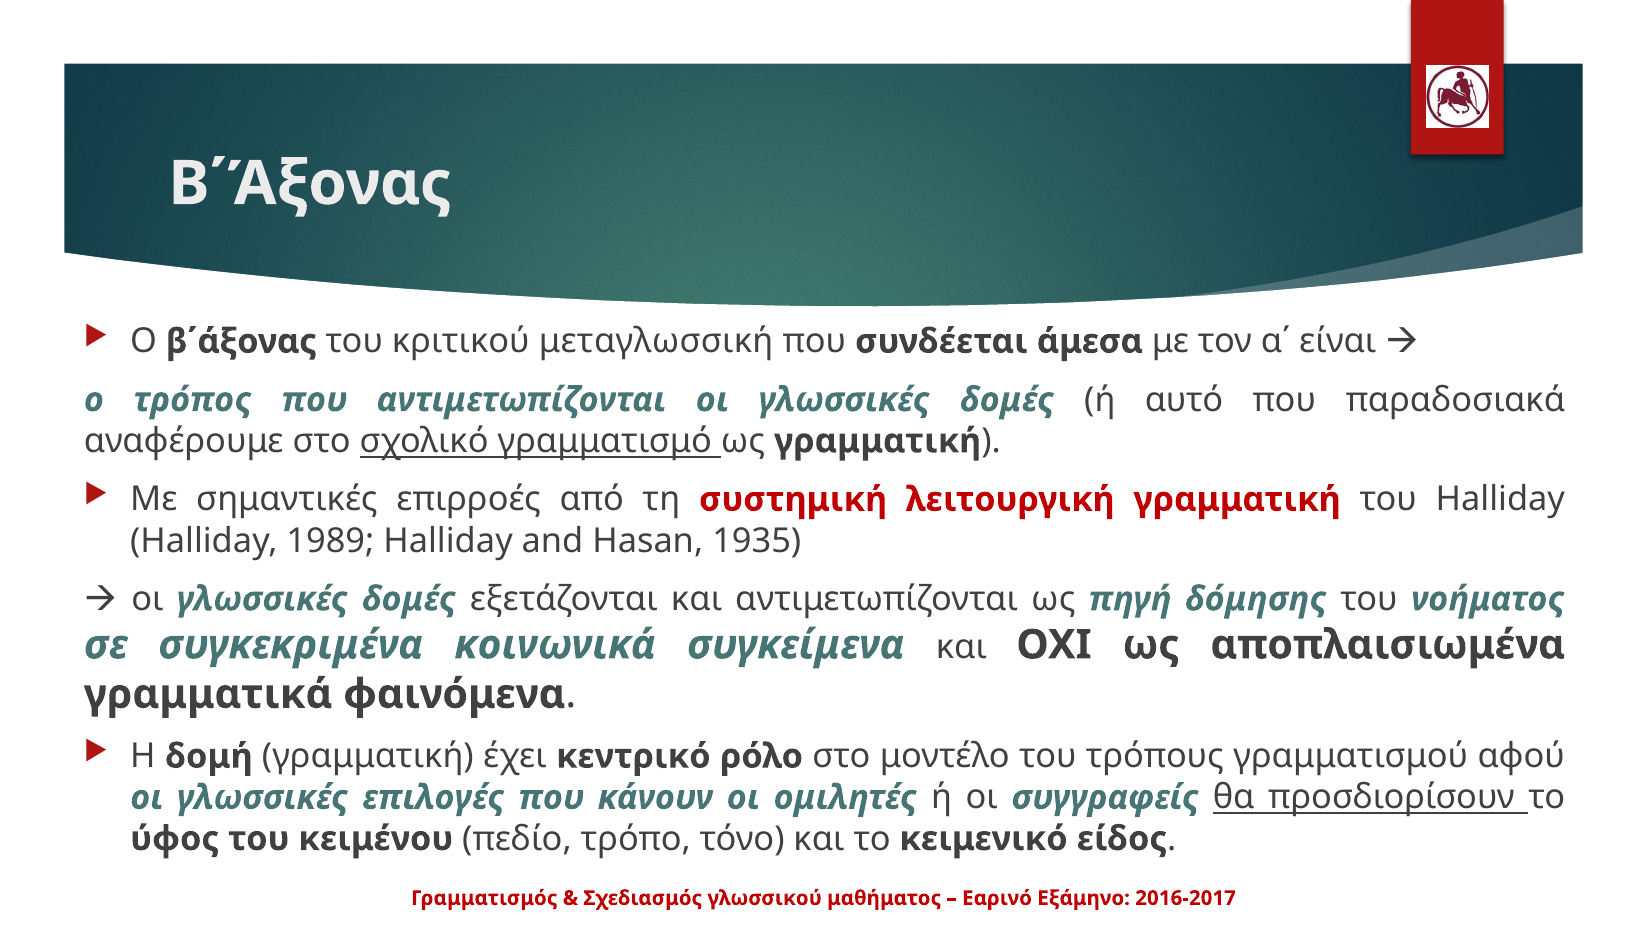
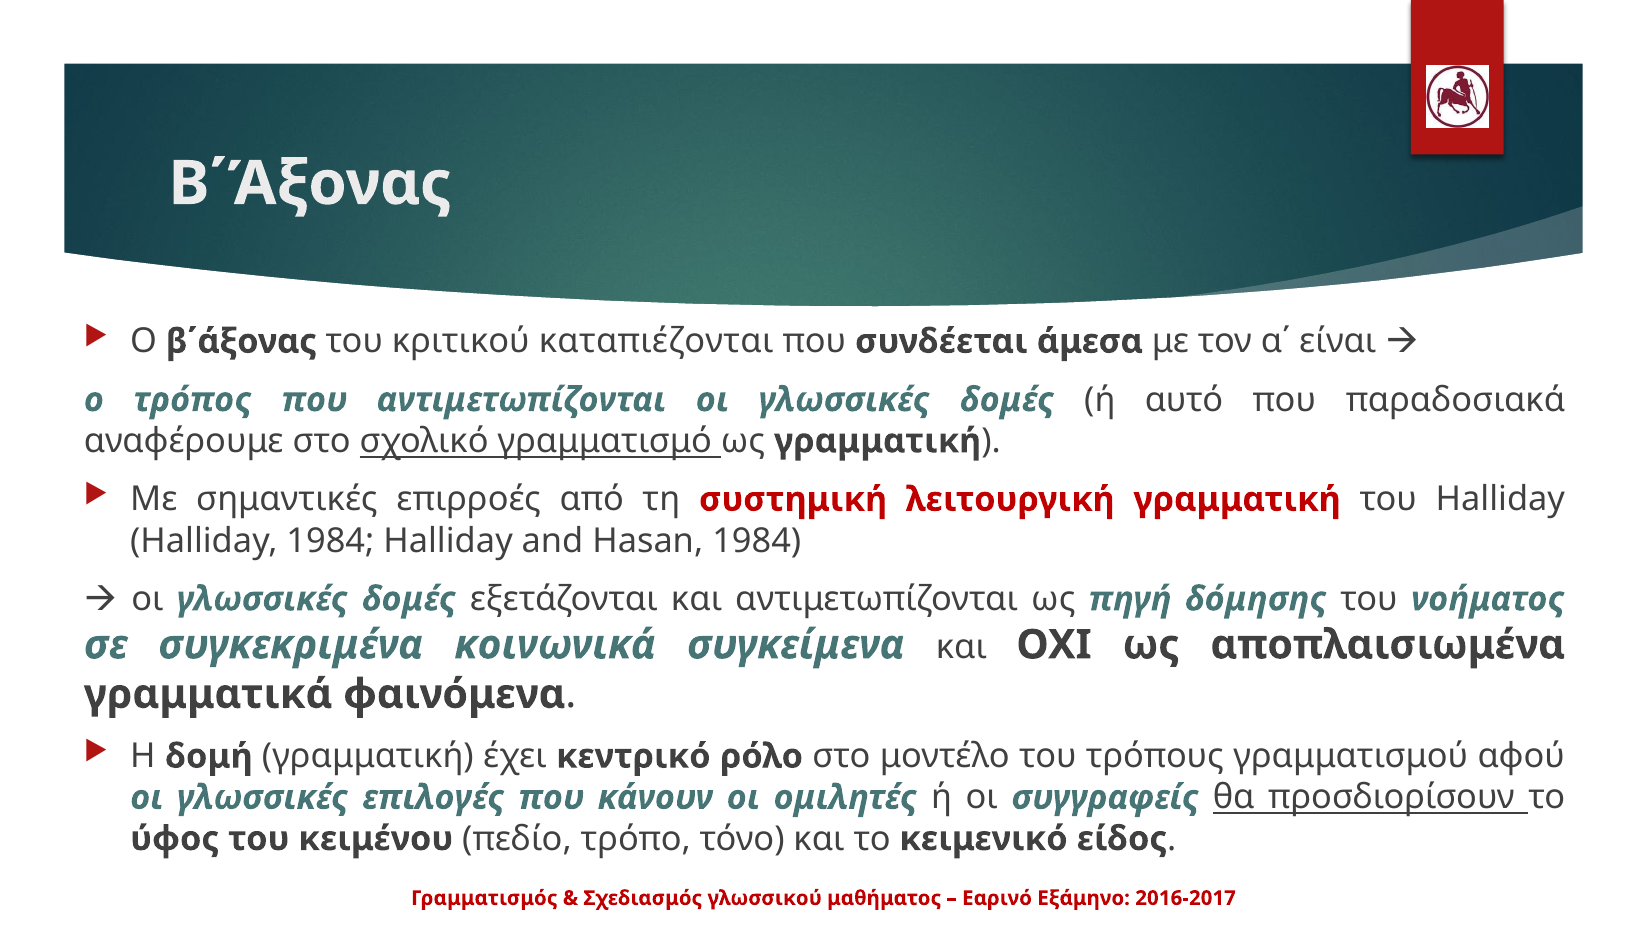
μεταγλωσσική: μεταγλωσσική -> καταπιέζονται (656, 341)
Halliday 1989: 1989 -> 1984 (330, 541)
Hasan 1935: 1935 -> 1984 (757, 541)
